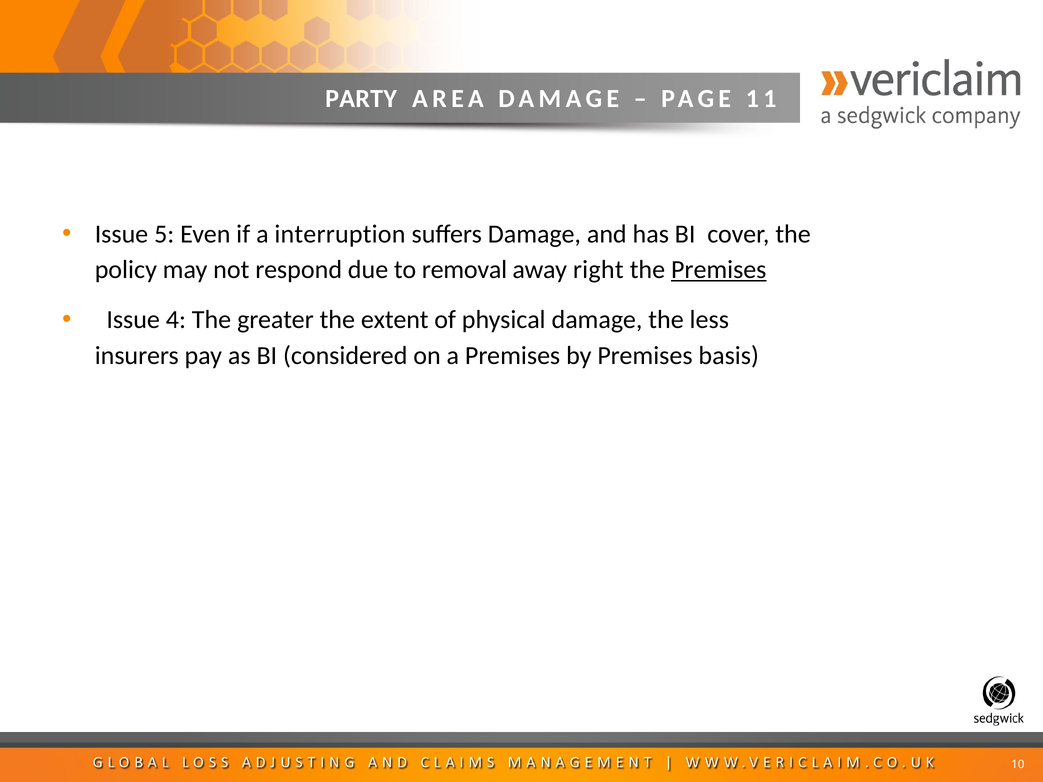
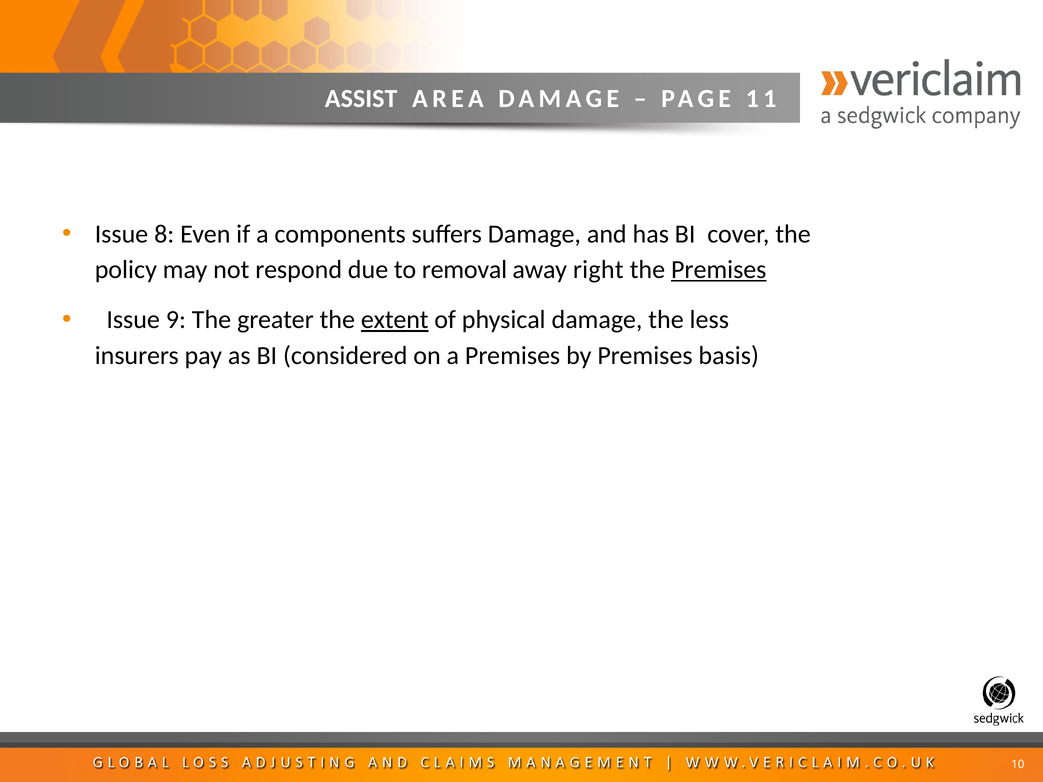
PARTY: PARTY -> ASSIST (361, 99)
5: 5 -> 8 (164, 234)
interruption: interruption -> components (340, 234)
4: 4 -> 9 (176, 320)
extent underline: none -> present (395, 320)
